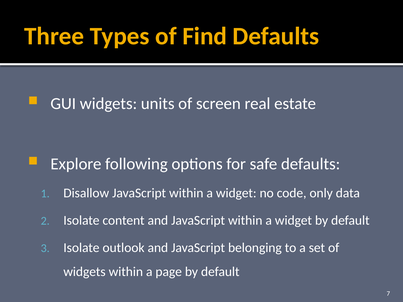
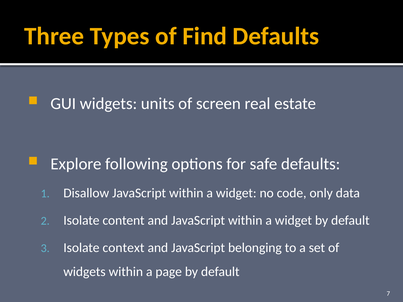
outlook: outlook -> context (123, 248)
